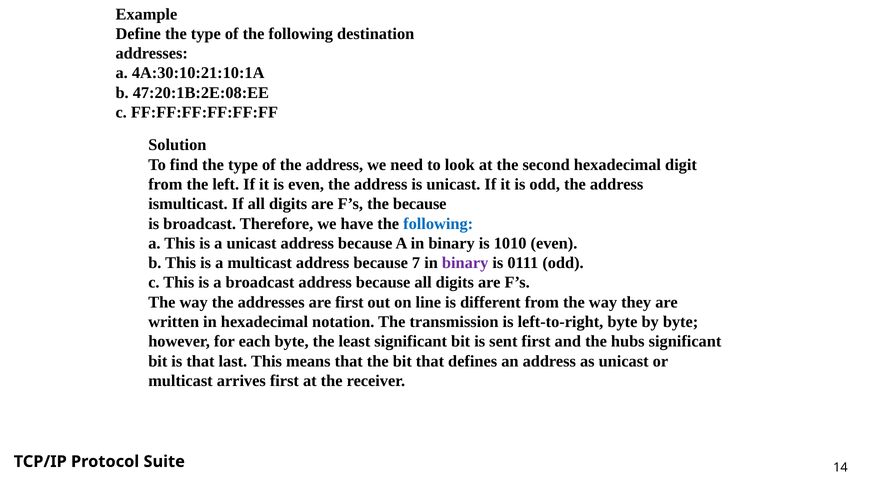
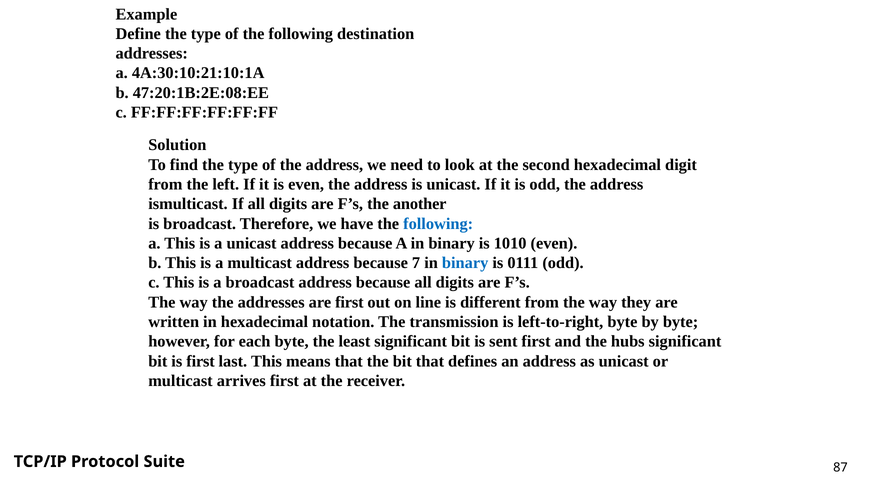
the because: because -> another (420, 204)
binary colour: purple -> blue (465, 263)
is that: that -> first (201, 361)
14: 14 -> 87 (840, 468)
